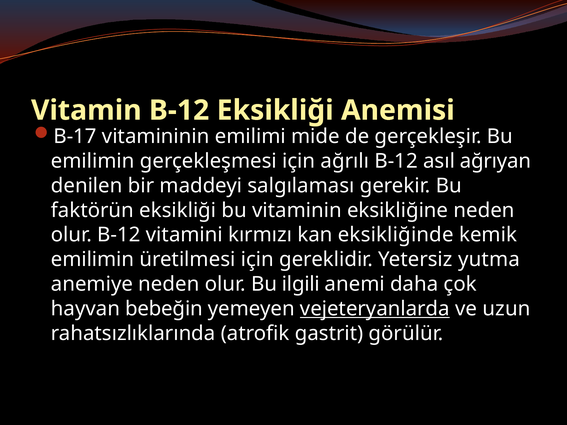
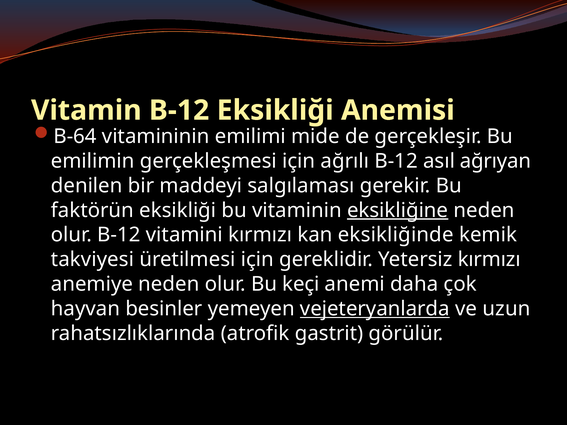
B-17: B-17 -> B-64 (75, 137)
eksikliğine underline: none -> present (398, 210)
emilimin: emilimin -> takviyesi (92, 260)
Yetersiz yutma: yutma -> kırmızı (489, 260)
ilgili: ilgili -> keçi (301, 284)
bebeğin: bebeğin -> besinler (164, 309)
